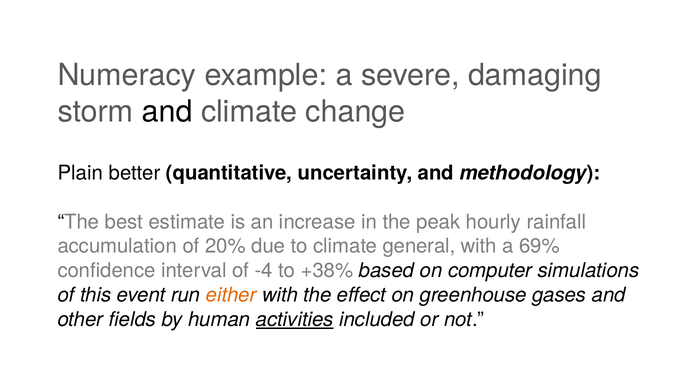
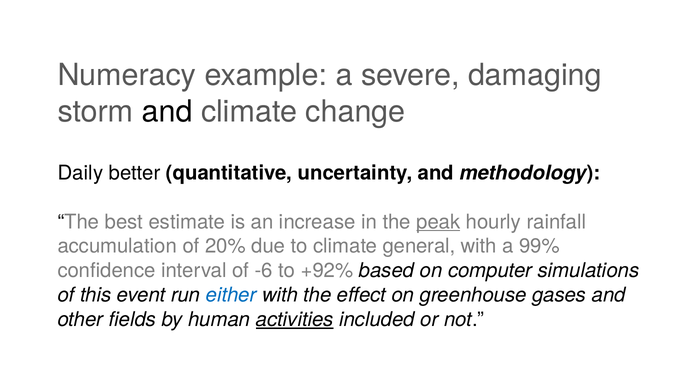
Plain: Plain -> Daily (80, 173)
peak underline: none -> present (438, 222)
69%: 69% -> 99% (539, 246)
-4: -4 -> -6 (264, 271)
+38%: +38% -> +92% (327, 271)
either colour: orange -> blue (231, 295)
